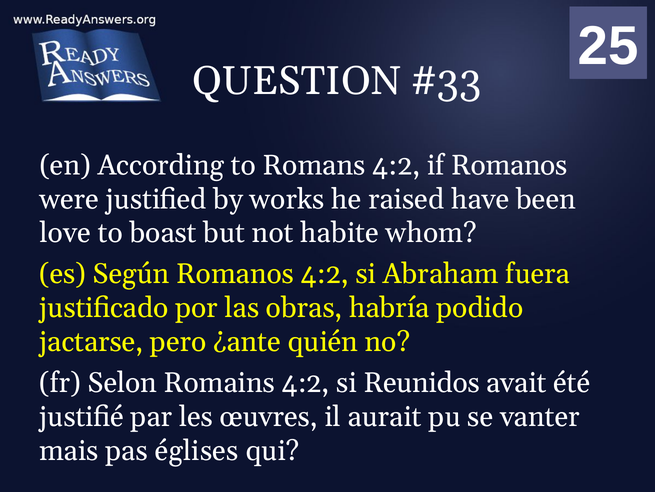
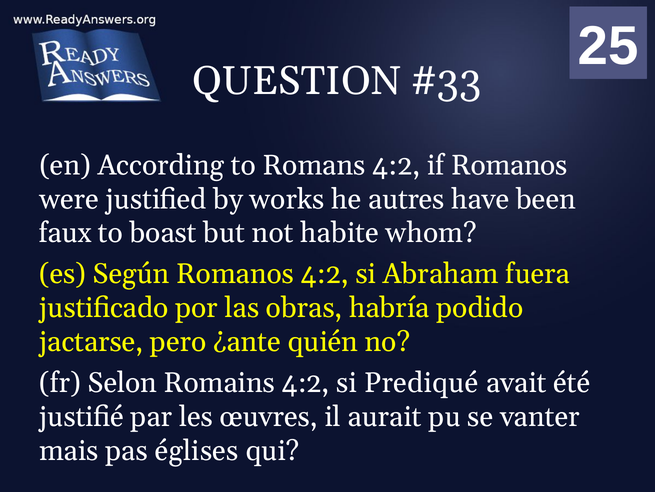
raised: raised -> autres (406, 199)
love: love -> faux (65, 233)
Reunidos: Reunidos -> Prediqué (421, 382)
